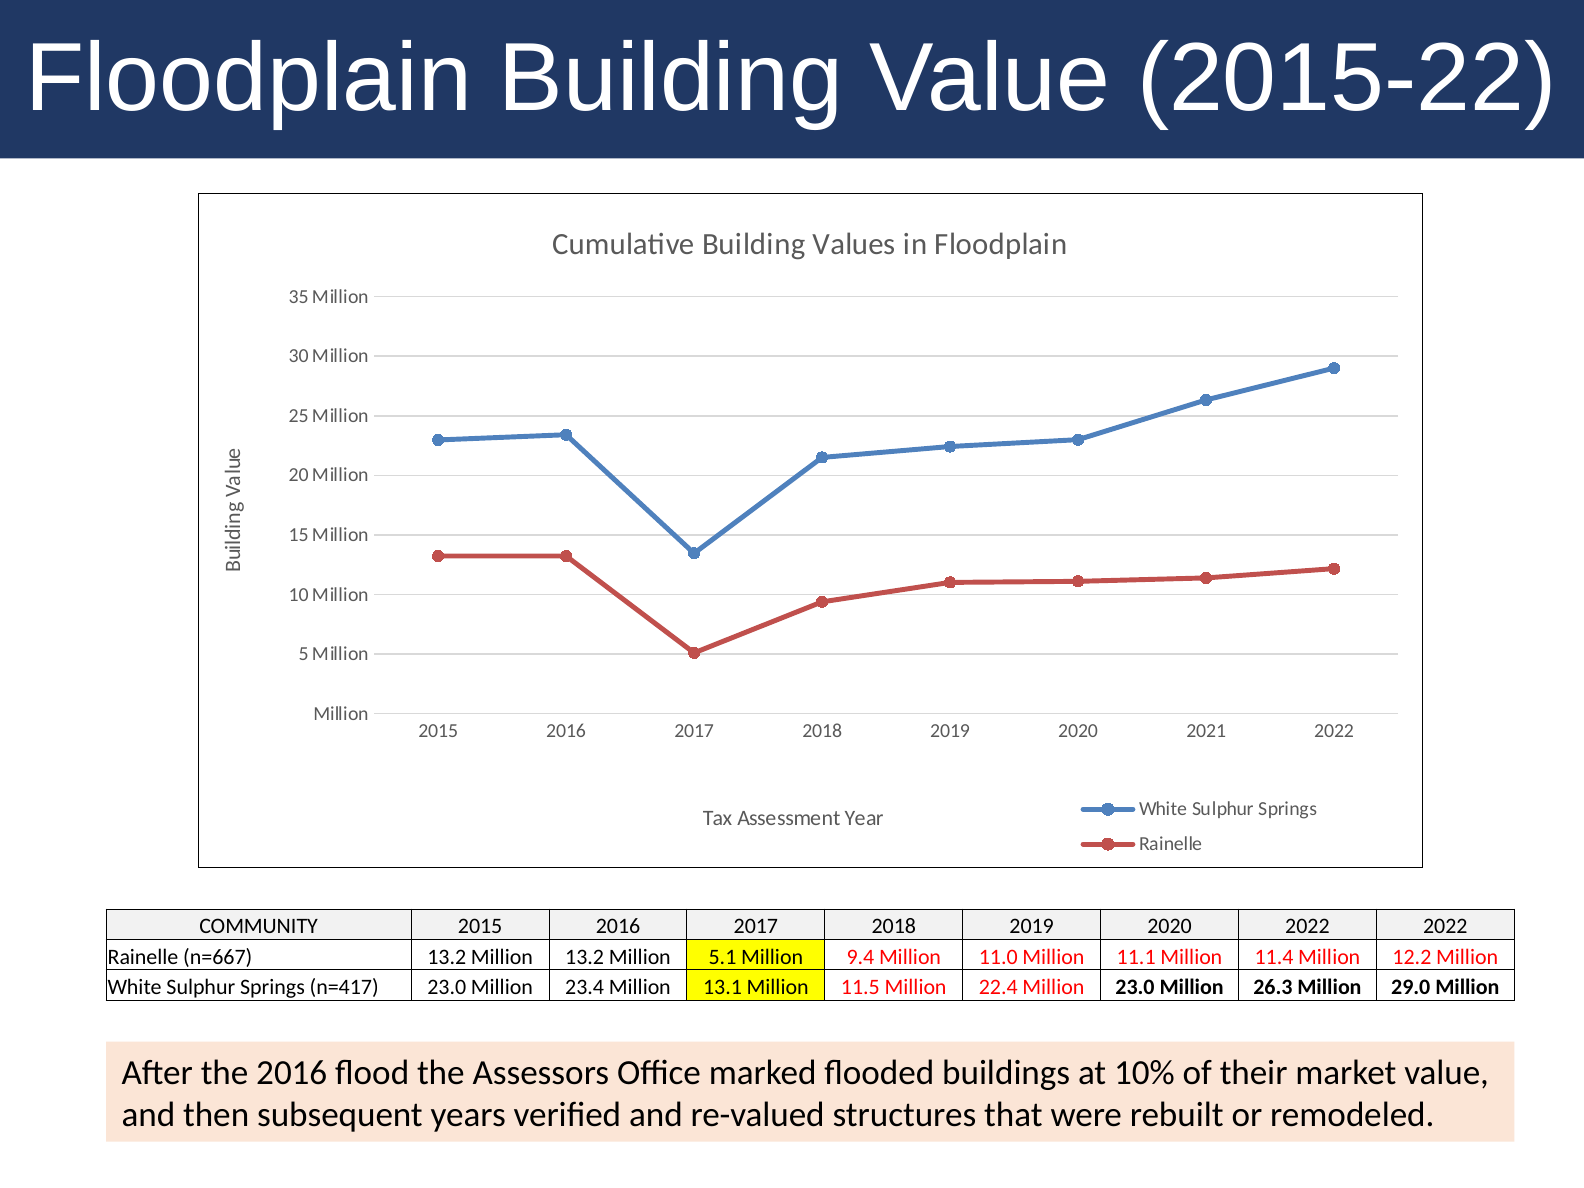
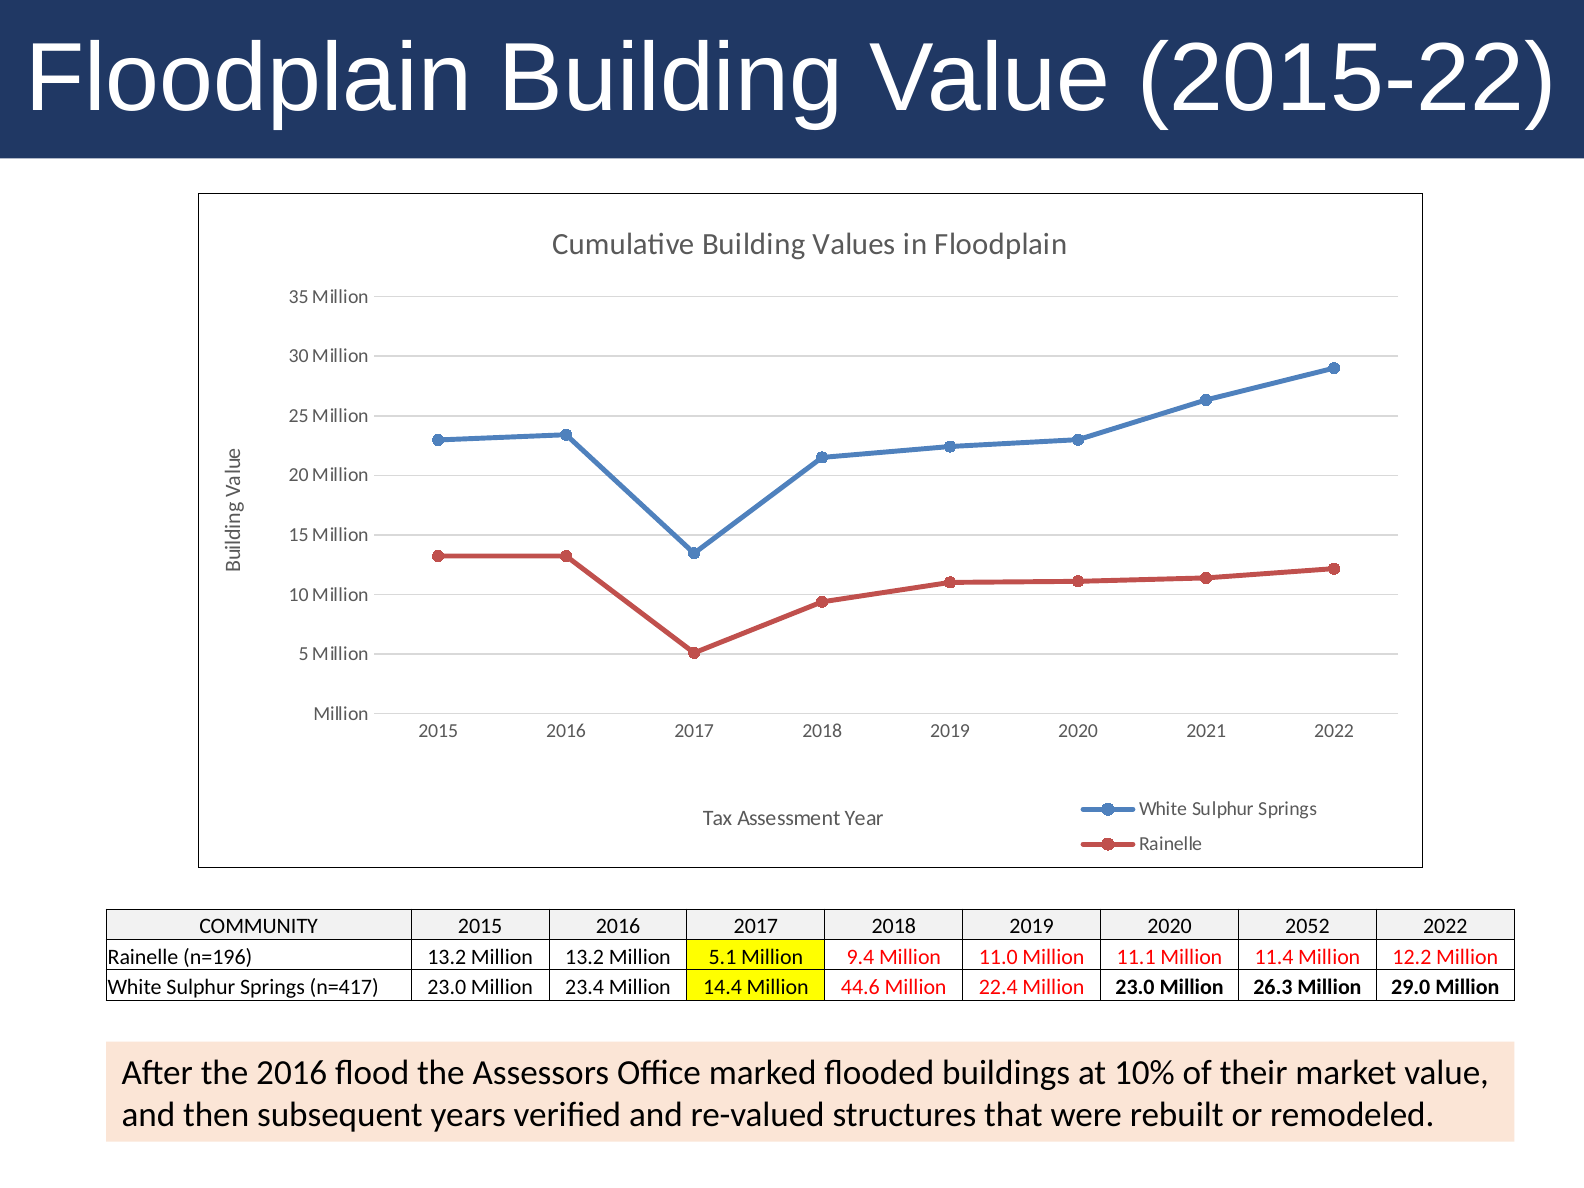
2020 2022: 2022 -> 2052 (1307, 926)
n=667: n=667 -> n=196 (218, 957)
13.1: 13.1 -> 14.4 (723, 987)
11.5: 11.5 -> 44.6 (860, 987)
